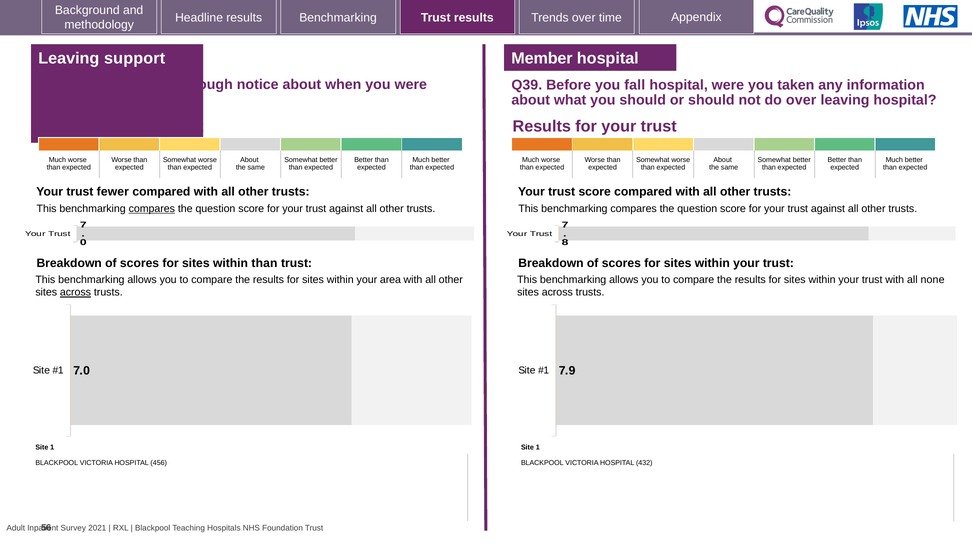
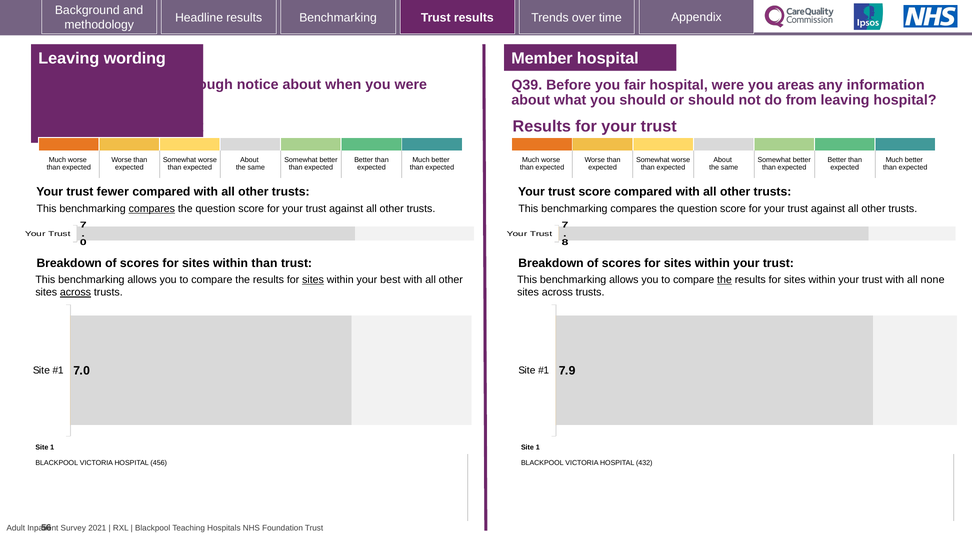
support: support -> wording (135, 59)
fall: fall -> fair (635, 85)
taken: taken -> areas (796, 85)
do over: over -> from (801, 100)
sites underline: none -> present (313, 280)
area: area -> best (390, 280)
the underline: none -> present (724, 280)
